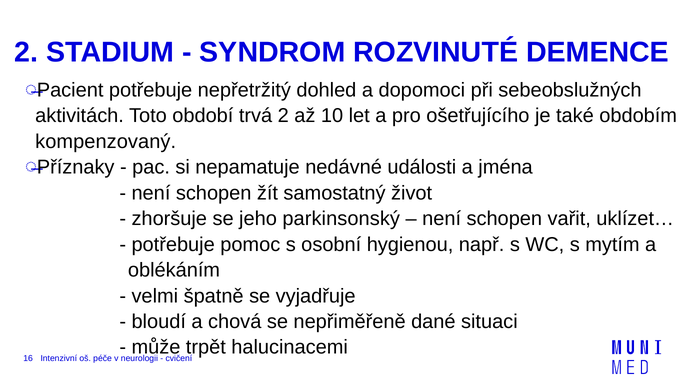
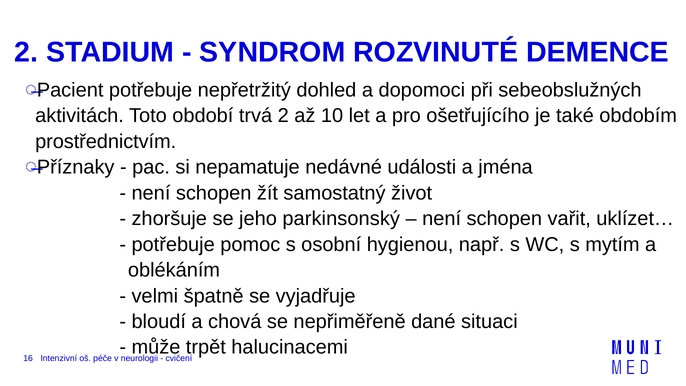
kompenzovaný: kompenzovaný -> prostřednictvím (106, 141)
